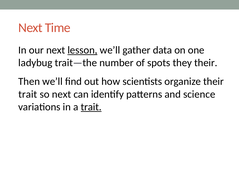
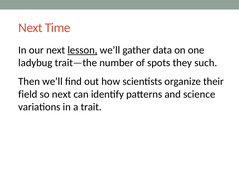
they their: their -> such (206, 63)
trait: trait -> field (28, 94)
trait underline: present -> none (91, 107)
